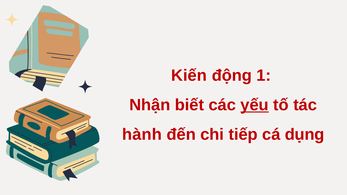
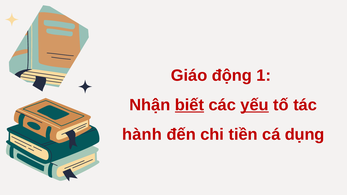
Kiến: Kiến -> Giáo (189, 76)
biết underline: none -> present (189, 105)
tiếp: tiếp -> tiền (243, 135)
